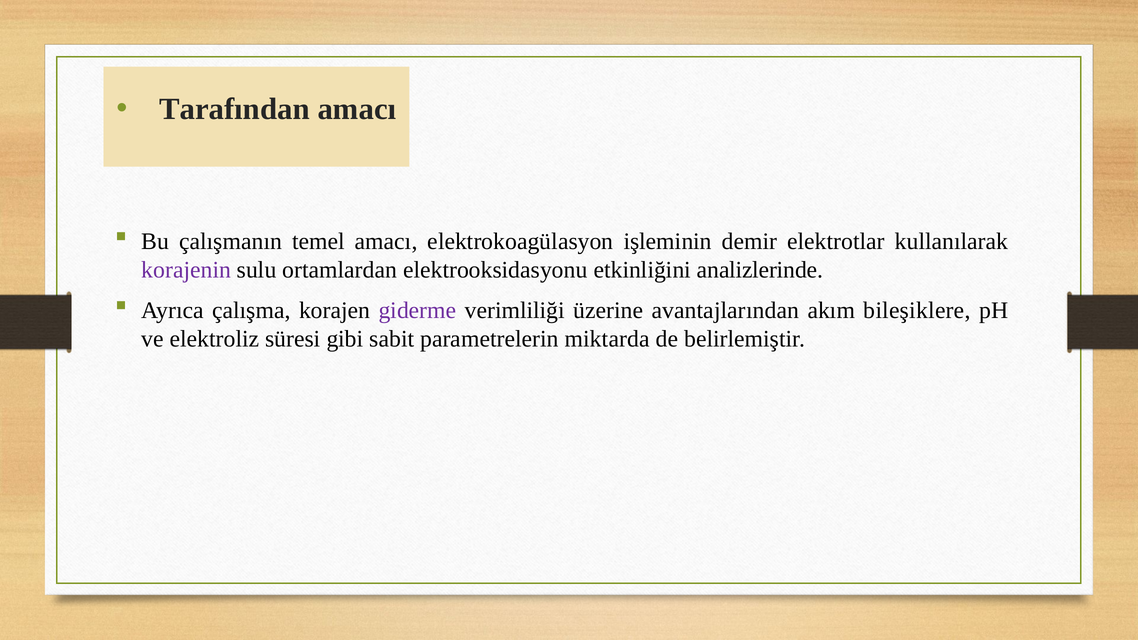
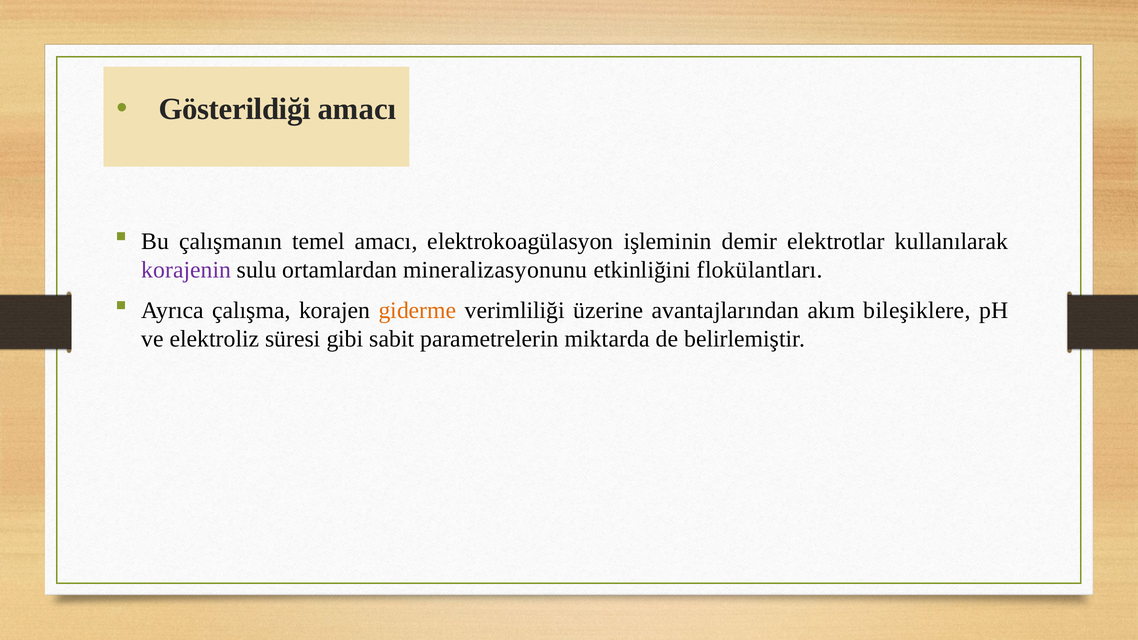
Tarafından: Tarafından -> Gösterildiği (235, 109)
elektrooksidasyonu: elektrooksidasyonu -> mineralizasyonunu (495, 270)
analizlerinde: analizlerinde -> flokülantları (760, 270)
giderme colour: purple -> orange (417, 310)
